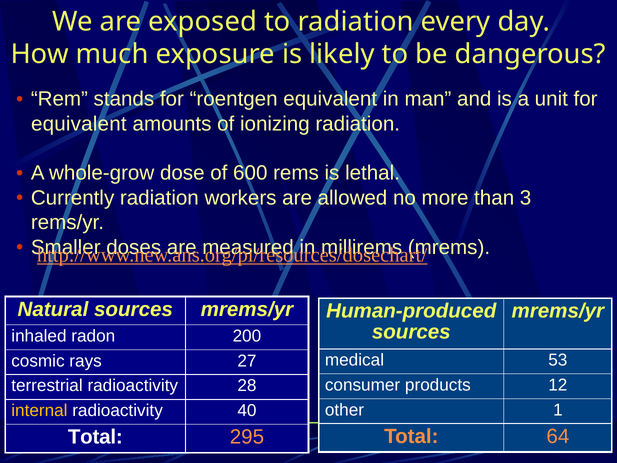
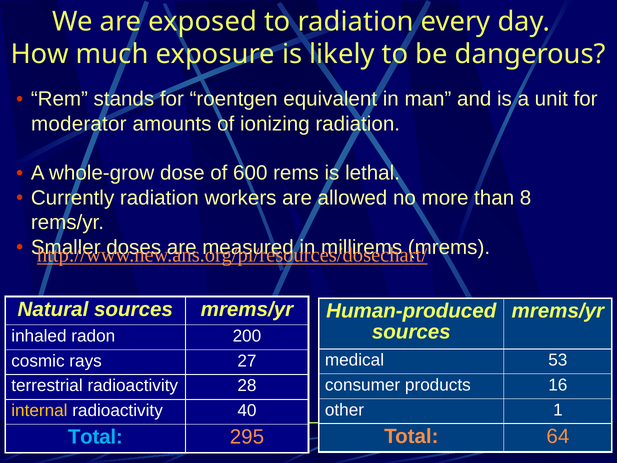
equivalent: equivalent -> moderator (79, 124)
3: 3 -> 8 (526, 198)
12: 12 -> 16 (558, 385)
Total colour: white -> light blue (95, 437)
